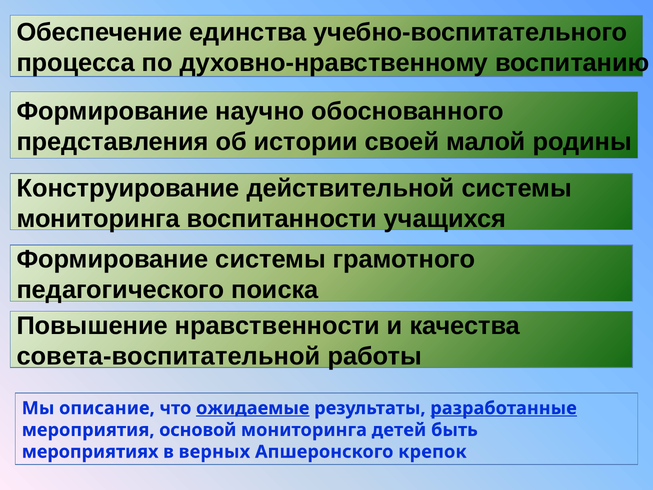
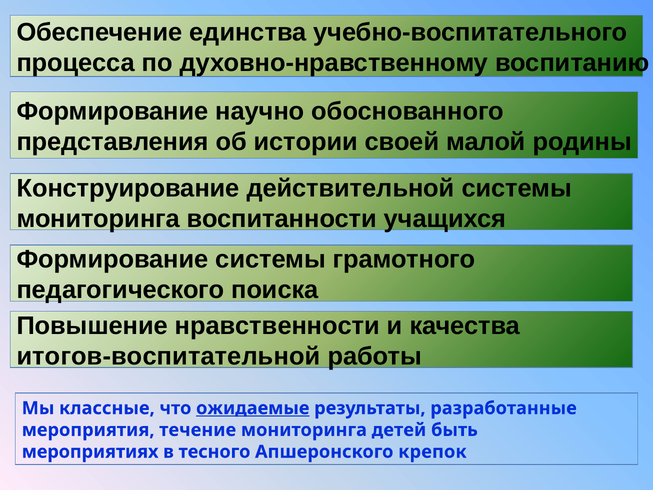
совета-воспитательной: совета-воспитательной -> итогов-воспитательной (169, 356)
описание: описание -> классные (107, 408)
разработанные underline: present -> none (504, 408)
основой: основой -> течение (198, 430)
верных: верных -> тесного (215, 452)
